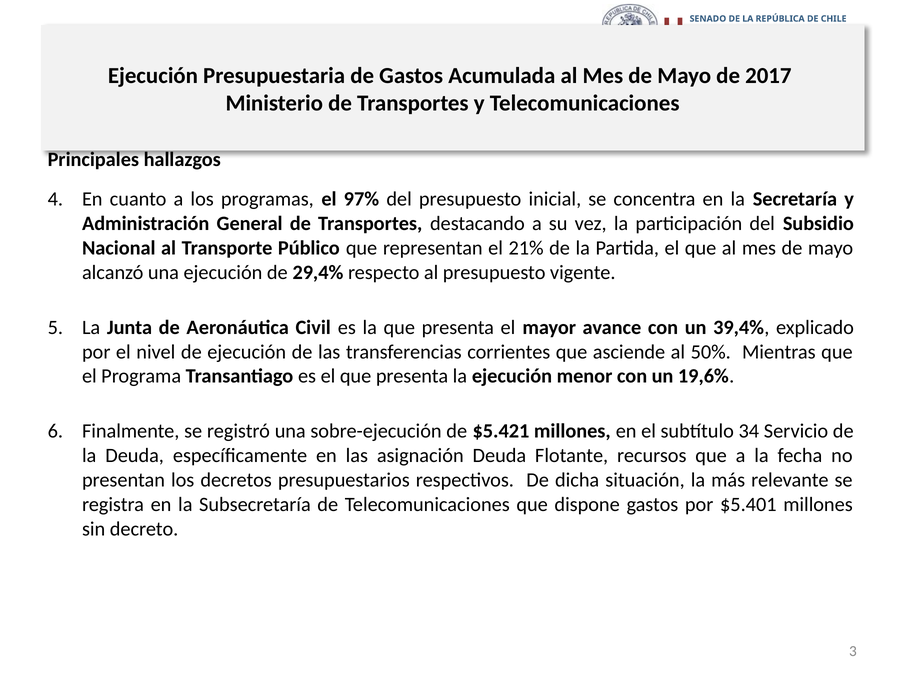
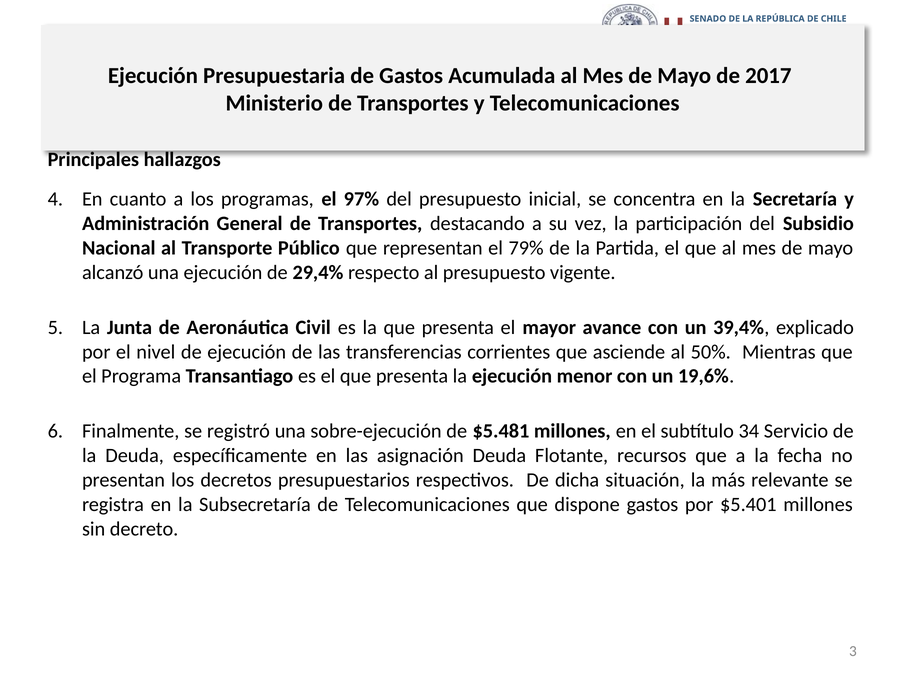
21%: 21% -> 79% (526, 248)
$5.421: $5.421 -> $5.481 (501, 431)
